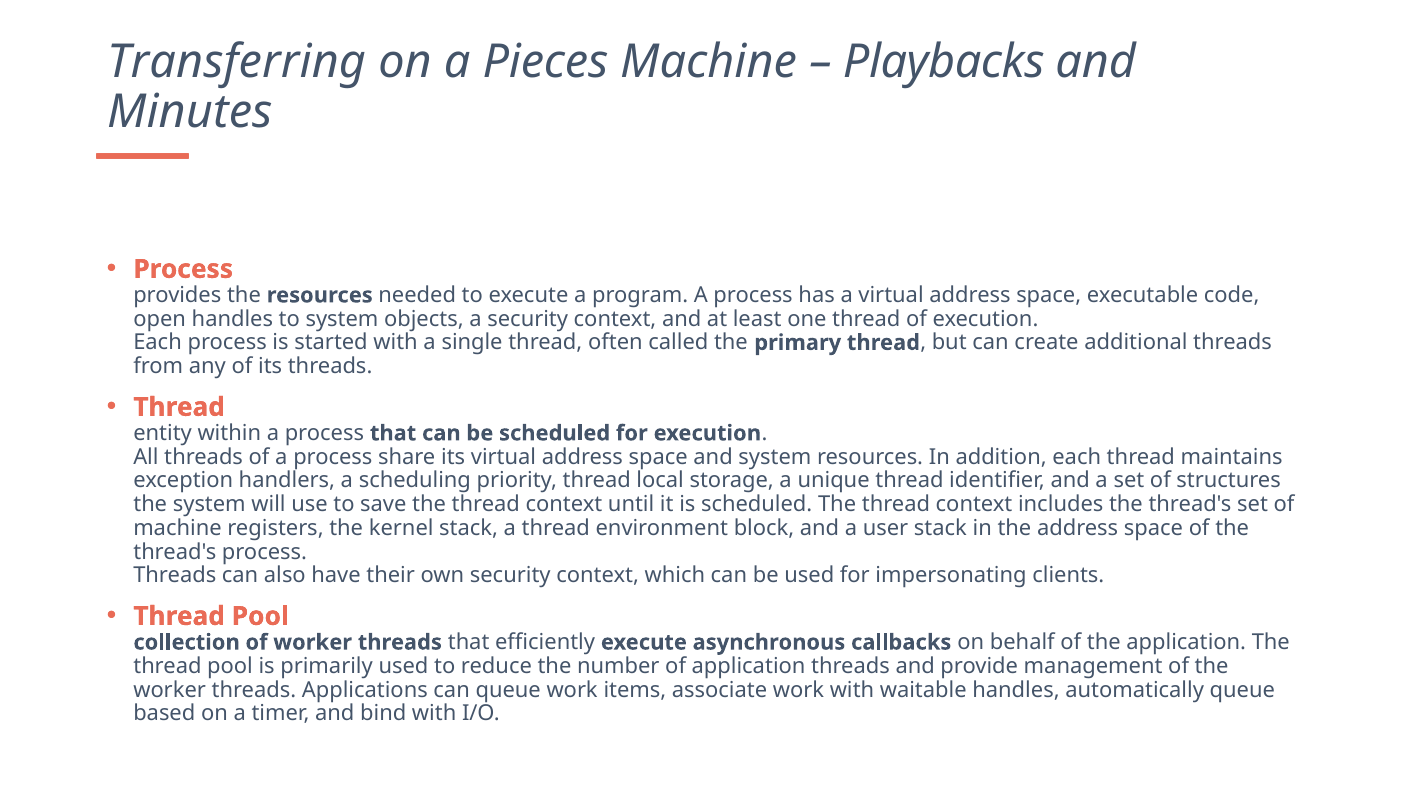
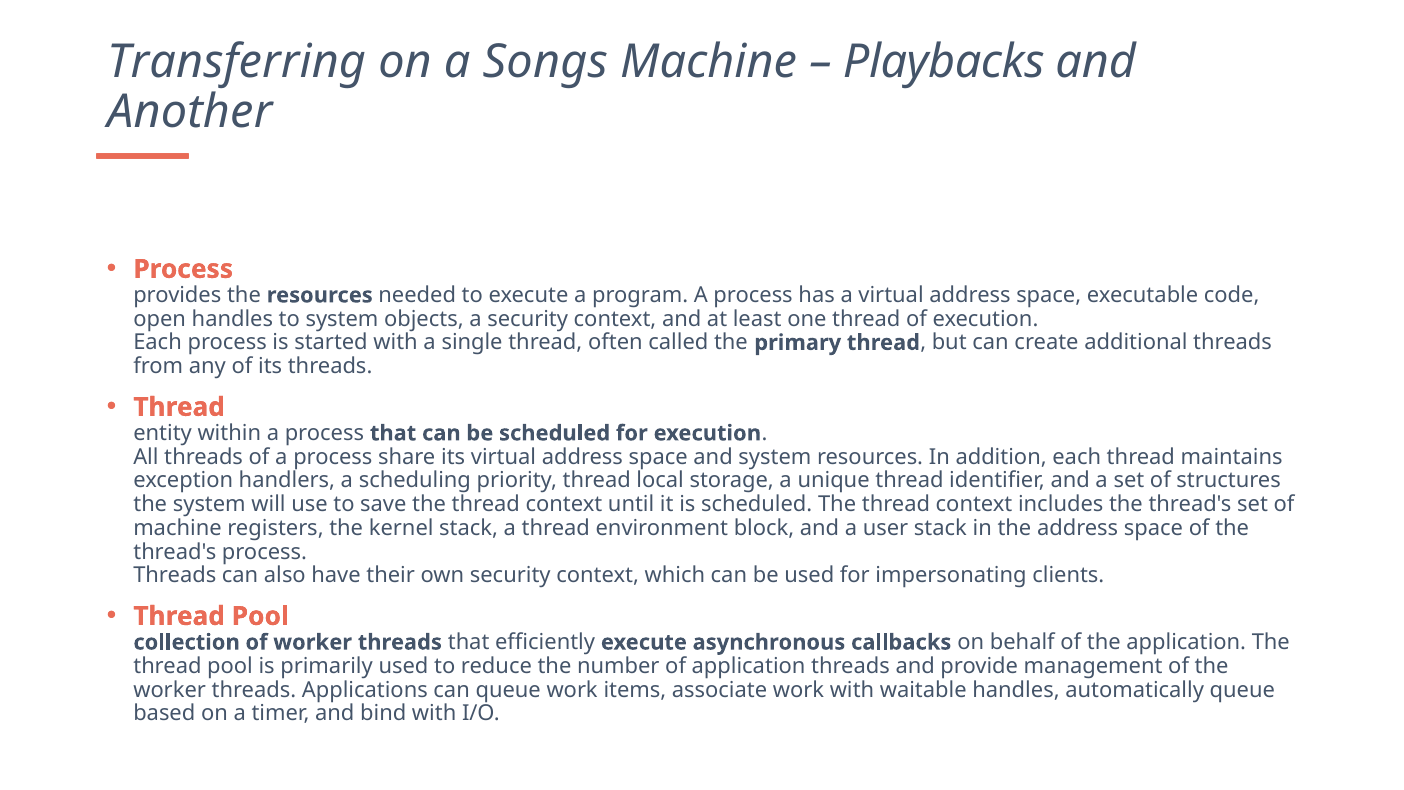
Pieces: Pieces -> Songs (545, 62)
Minutes: Minutes -> Another (190, 112)
